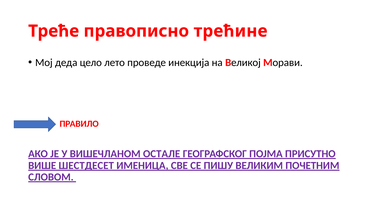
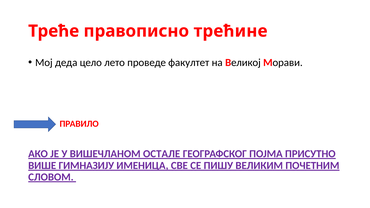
инекција: инекција -> факултет (189, 63)
ШЕСТДЕСЕТ: ШЕСТДЕСЕТ -> ГИМНАЗИЈУ (86, 166)
